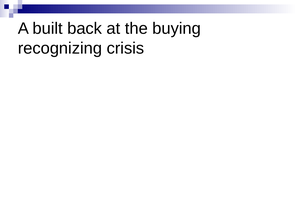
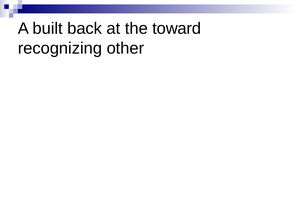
buying: buying -> toward (177, 28)
crisis: crisis -> other (125, 48)
